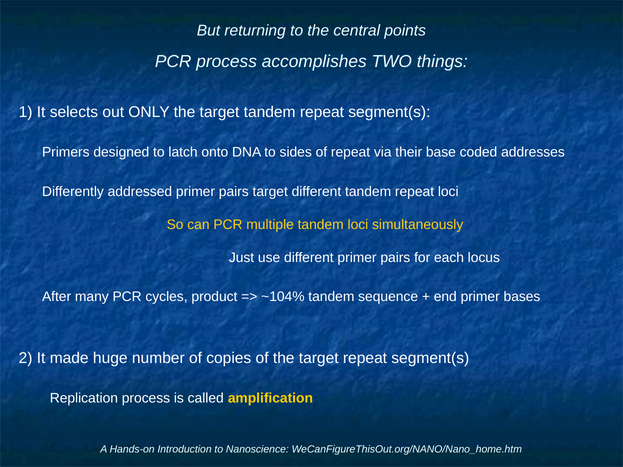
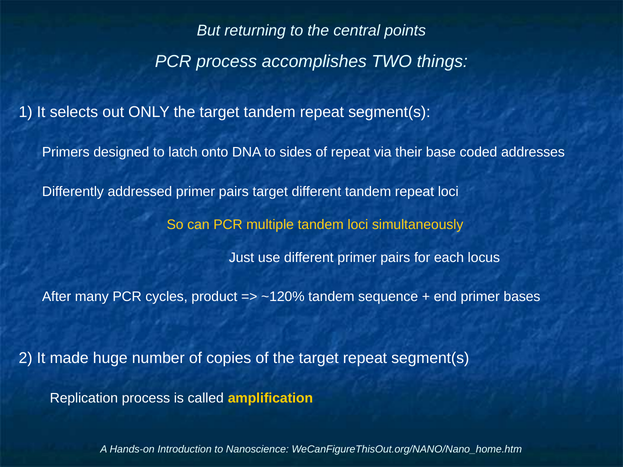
~104%: ~104% -> ~120% (283, 297)
